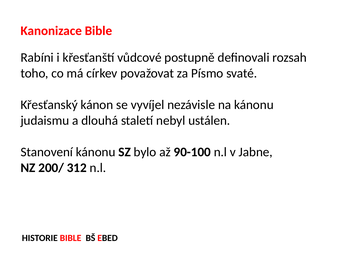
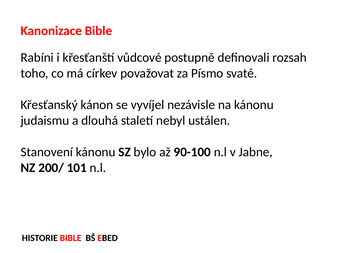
312: 312 -> 101 (77, 168)
